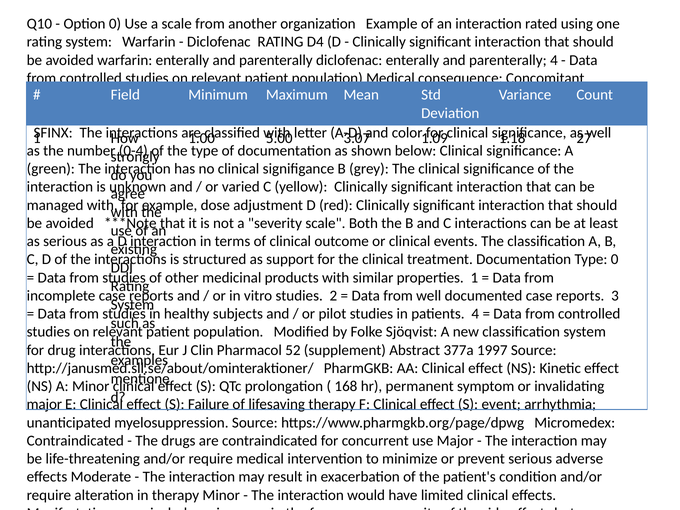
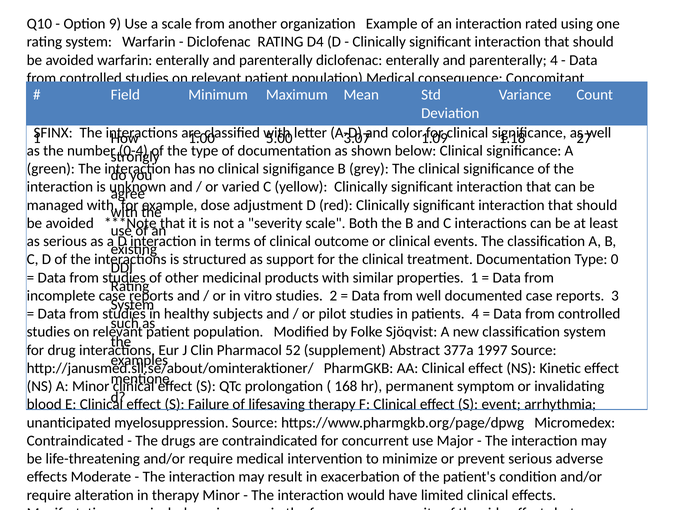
Option 0: 0 -> 9 (115, 24)
major: major -> blood (44, 404)
